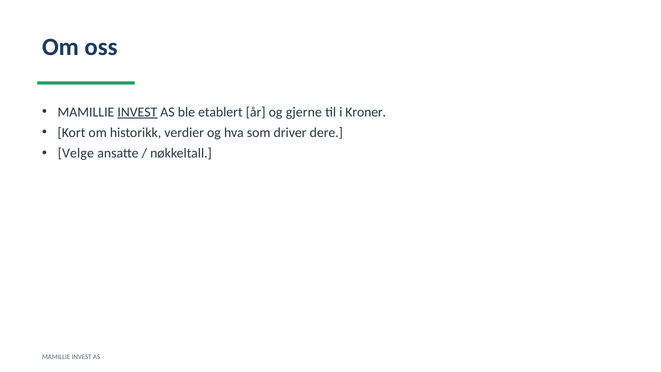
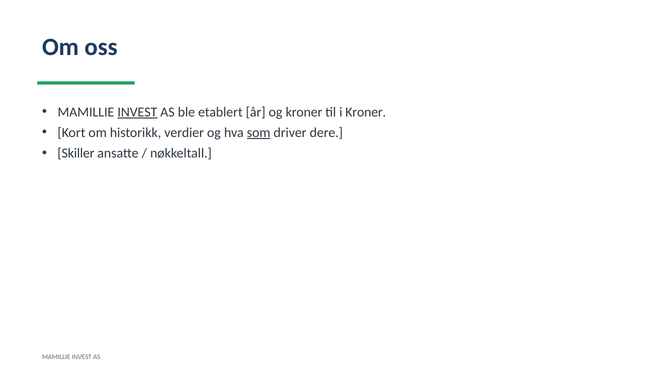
og gjerne: gjerne -> kroner (304, 112)
som underline: none -> present (259, 133)
Velge: Velge -> Skiller (76, 153)
